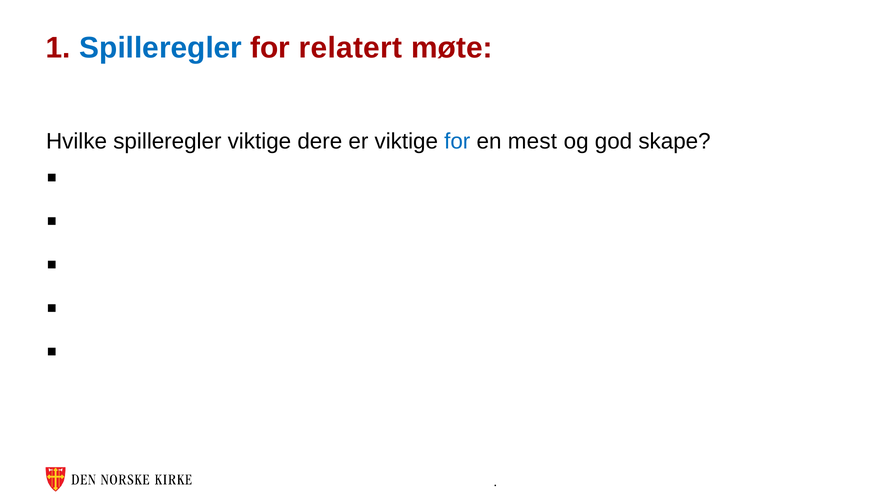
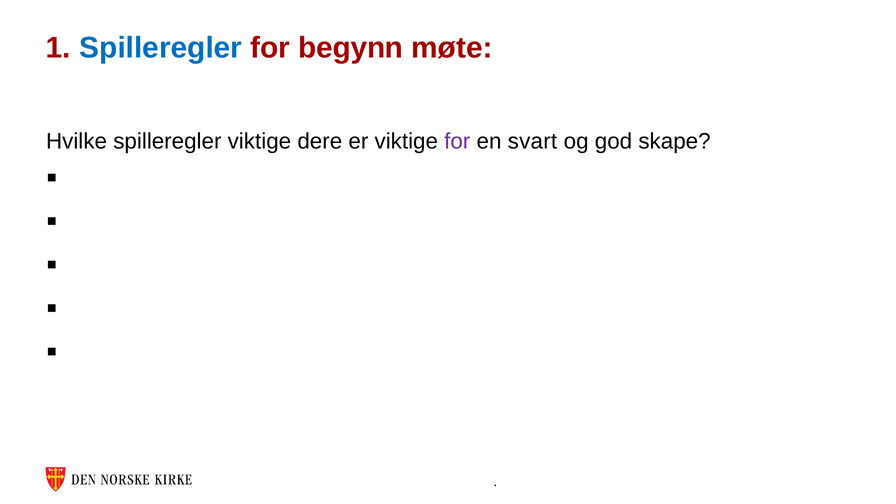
relatert: relatert -> begynn (351, 48)
for colour: blue -> purple (457, 141)
mest: mest -> svart (532, 141)
